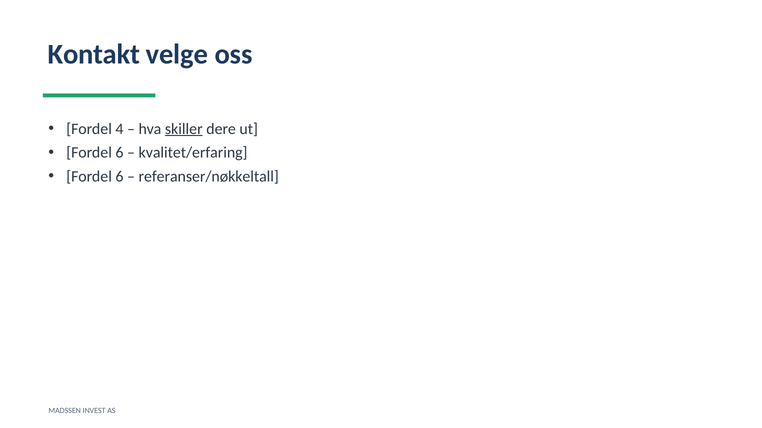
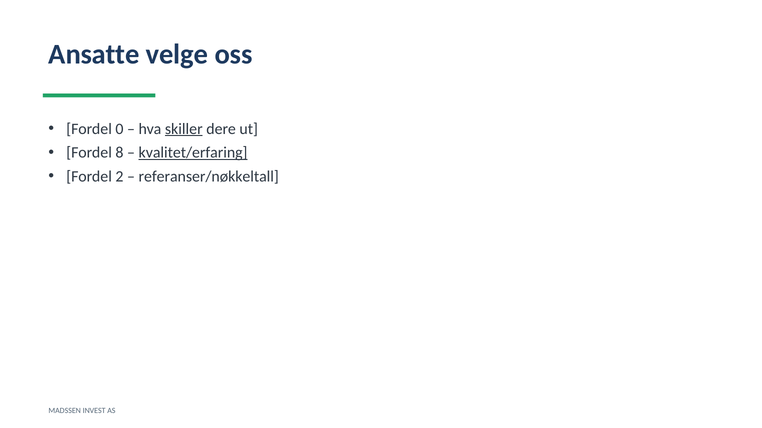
Kontakt: Kontakt -> Ansatte (94, 54)
4: 4 -> 0 (119, 129)
6: 6 -> 8 (119, 153)
kvalitet/erfaring underline: none -> present (193, 153)
6: 6 -> 2 (119, 177)
